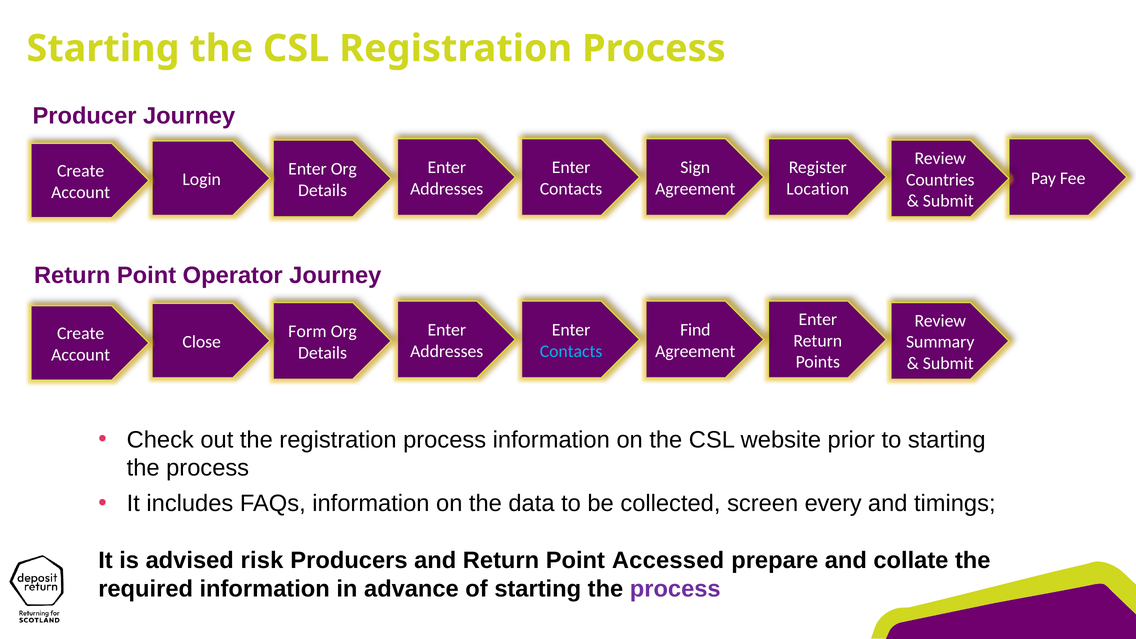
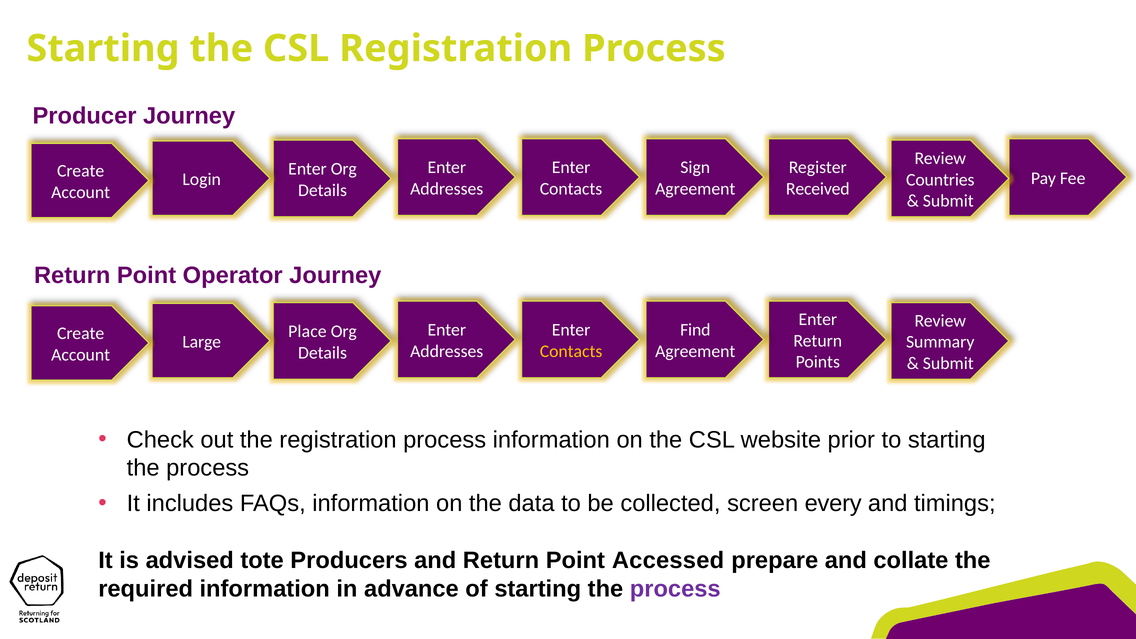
Location: Location -> Received (818, 189)
Form: Form -> Place (307, 331)
Close: Close -> Large (202, 342)
Contacts colour: light blue -> yellow (571, 351)
risk: risk -> tote (262, 560)
